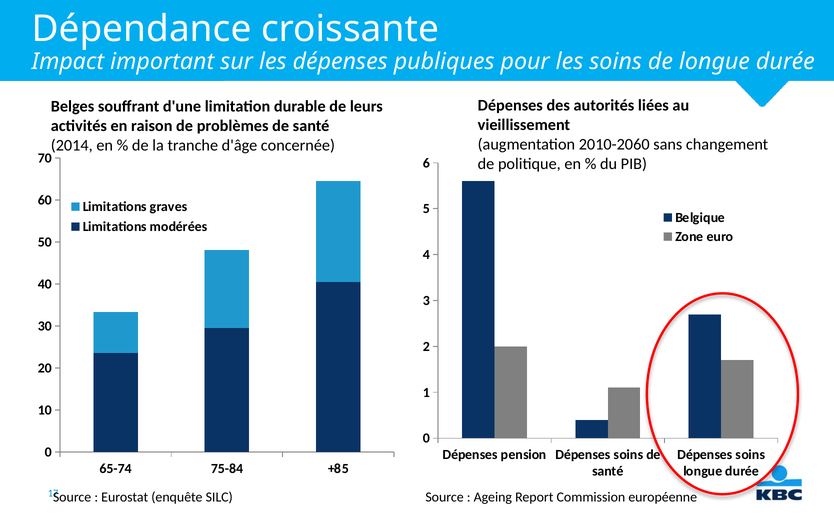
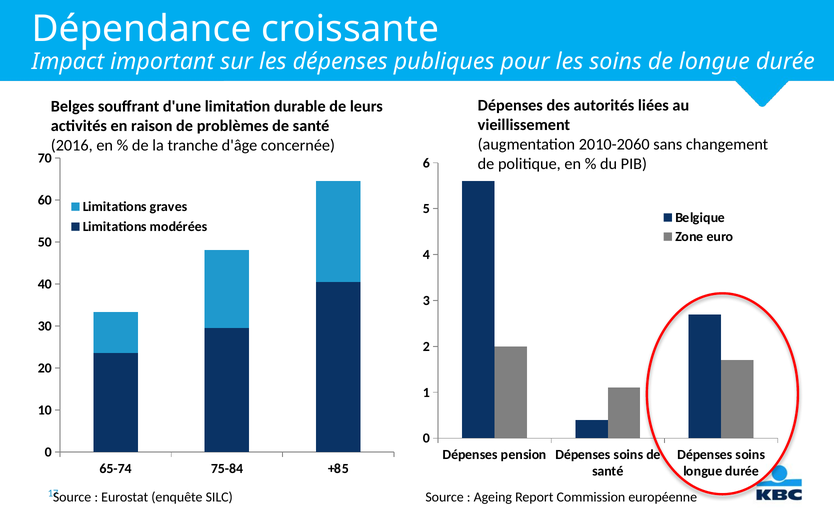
2014: 2014 -> 2016 (72, 145)
